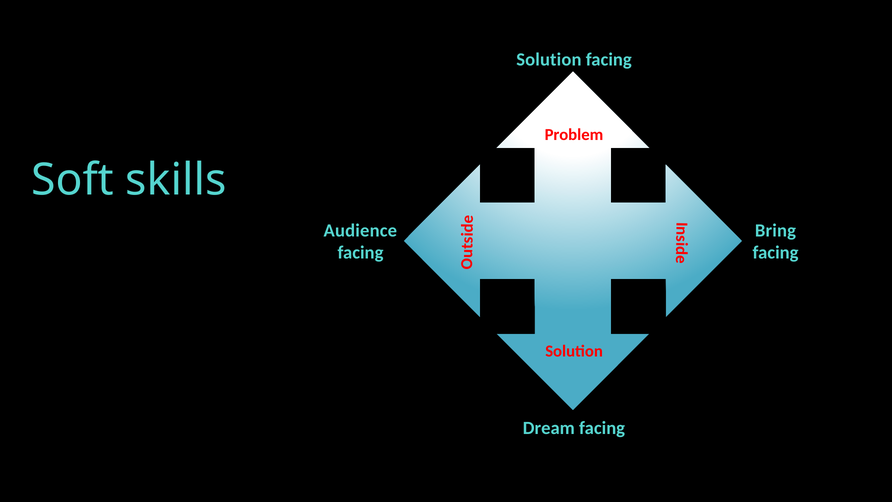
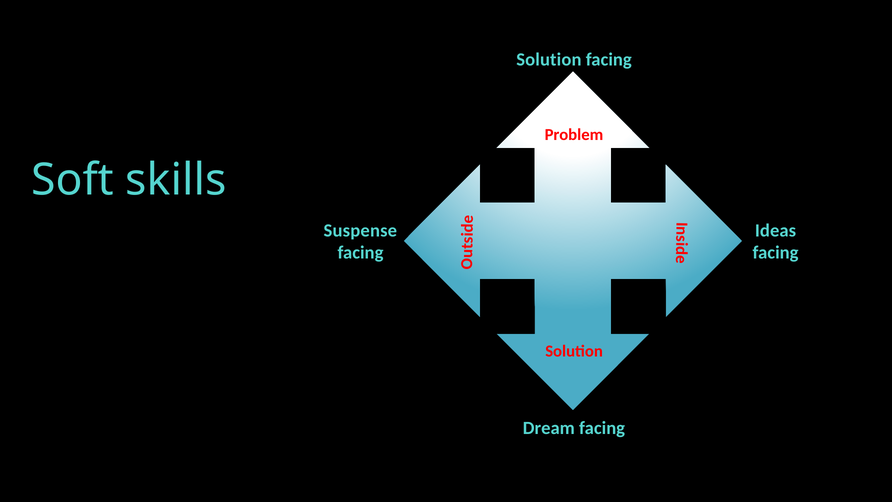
Audience: Audience -> Suspense (360, 230)
Bring: Bring -> Ideas (776, 230)
